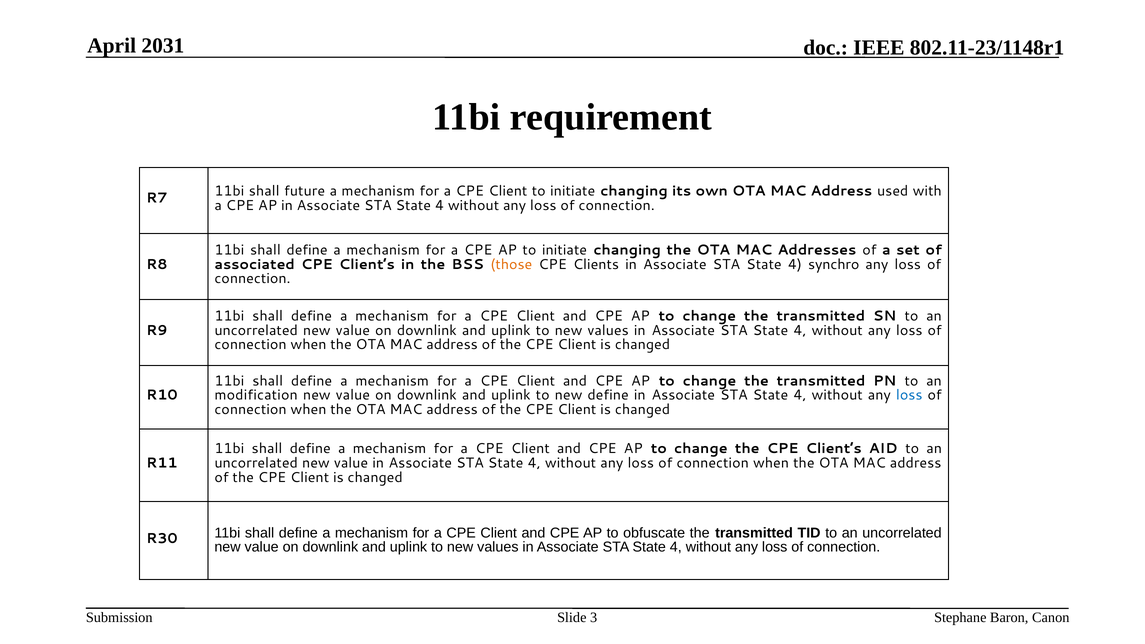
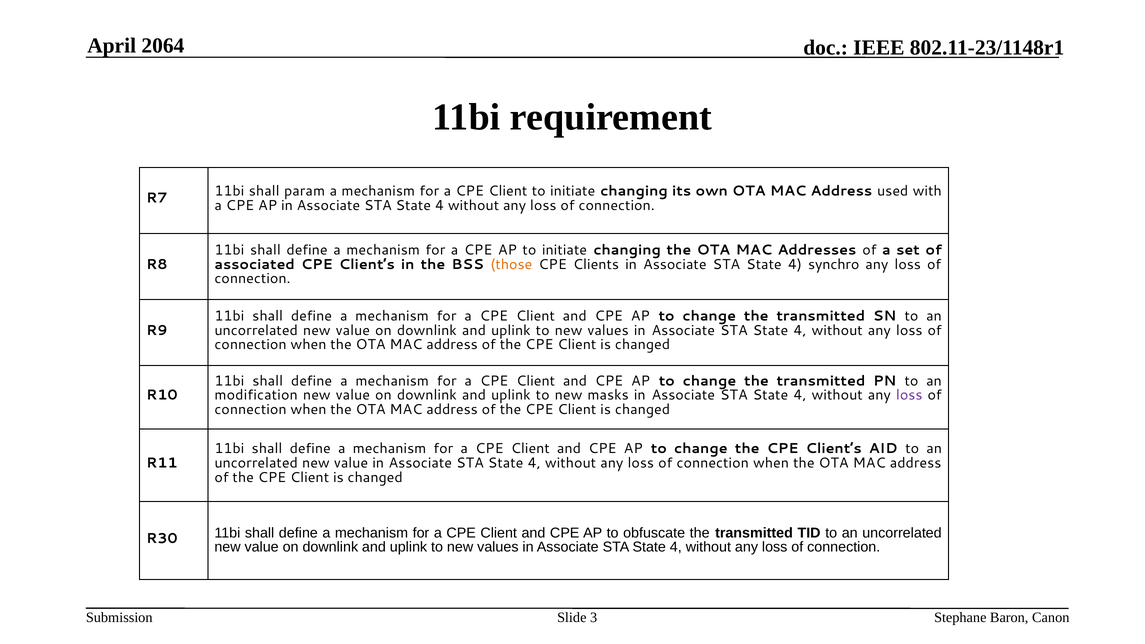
2031: 2031 -> 2064 (163, 46)
future: future -> param (305, 191)
new define: define -> masks (608, 395)
loss colour: blue -> purple (909, 395)
